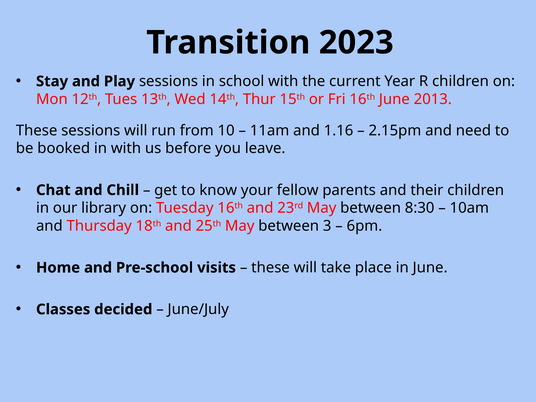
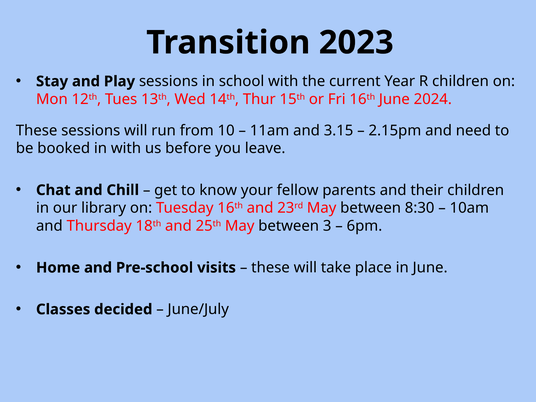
2013: 2013 -> 2024 (433, 99)
1.16: 1.16 -> 3.15 (339, 130)
